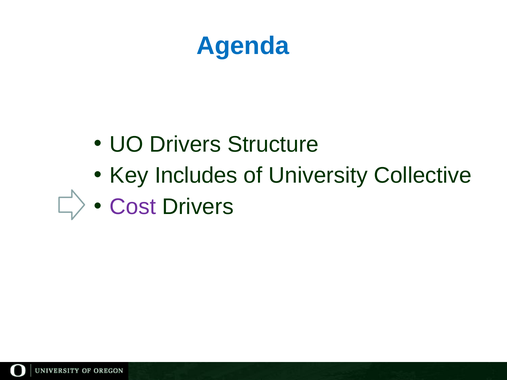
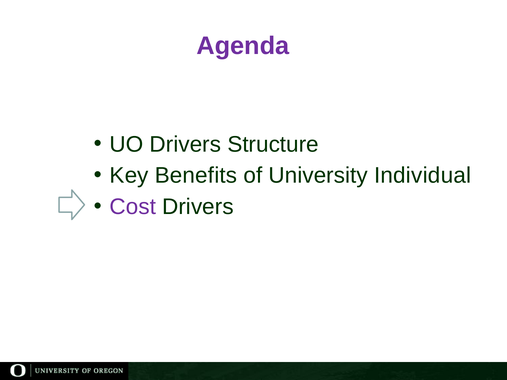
Agenda colour: blue -> purple (243, 46)
Includes: Includes -> Benefits (196, 176)
Collective: Collective -> Individual (423, 176)
